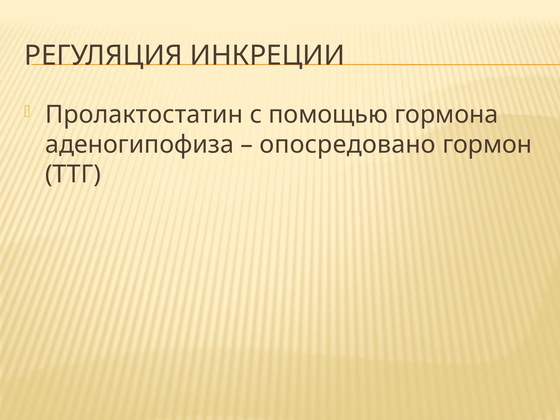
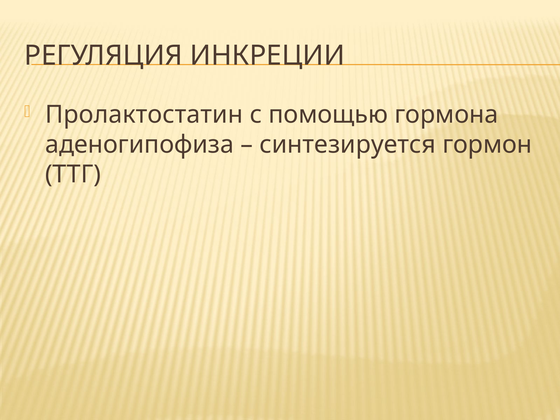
опосредовано: опосредовано -> синтезируется (348, 144)
